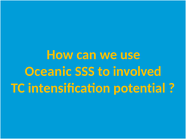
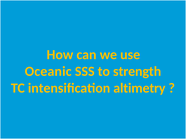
involved: involved -> strength (137, 72)
potential: potential -> altimetry (139, 88)
